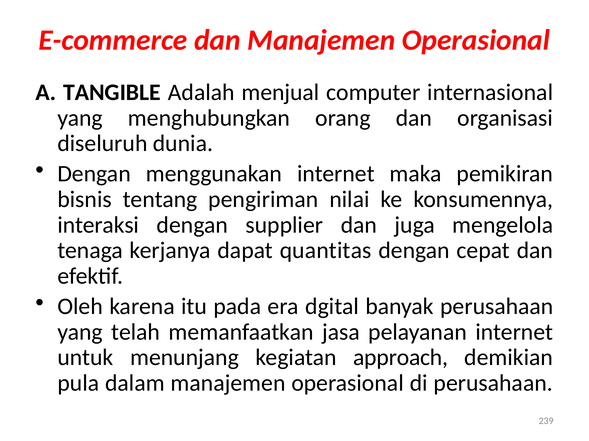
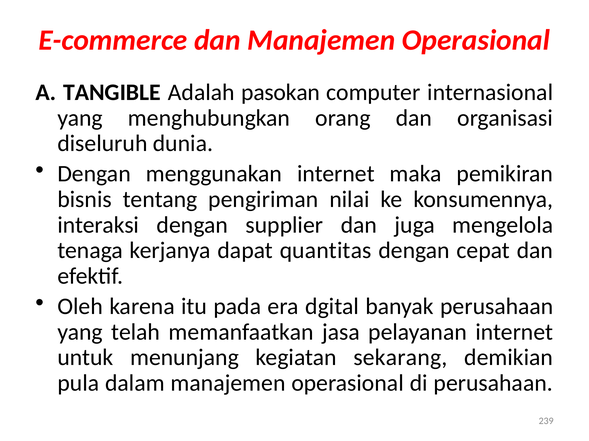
menjual: menjual -> pasokan (281, 92)
approach: approach -> sekarang (400, 358)
